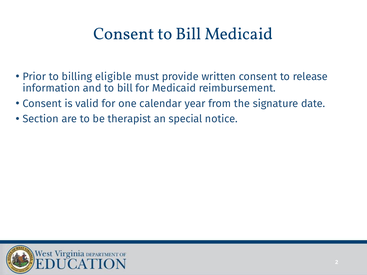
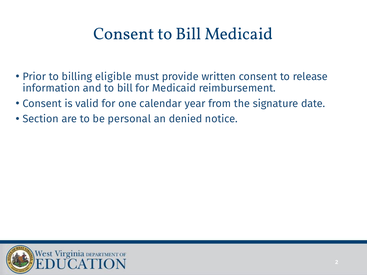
therapist: therapist -> personal (129, 119)
special: special -> denied (185, 119)
